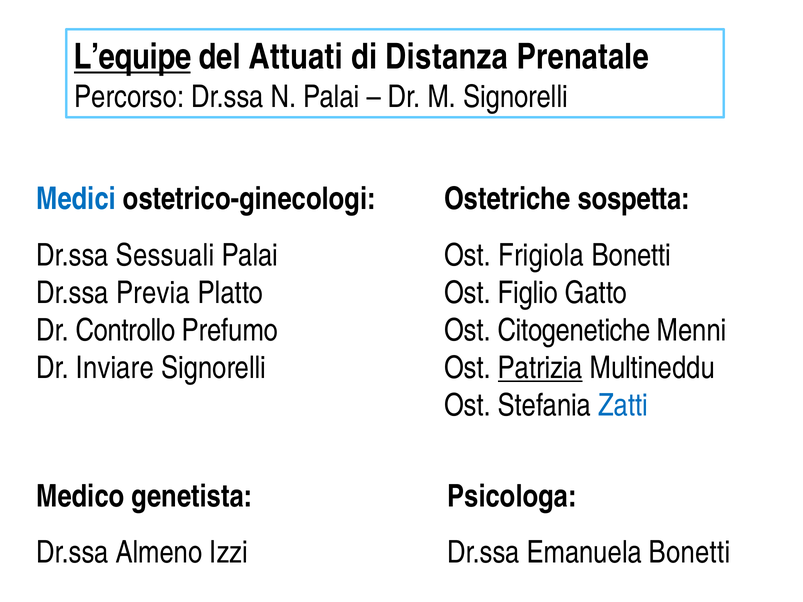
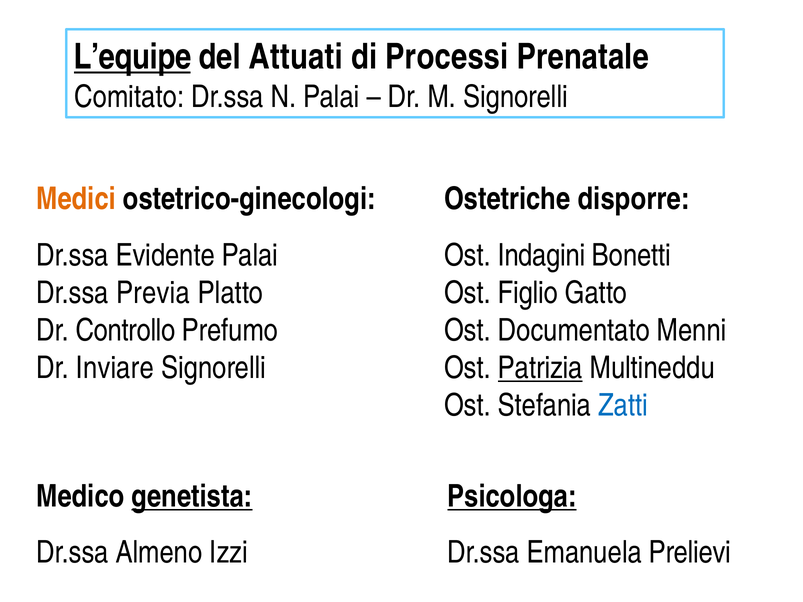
Distanza: Distanza -> Processi (447, 57)
Percorso: Percorso -> Comitato (129, 97)
Medici colour: blue -> orange (76, 199)
sospetta: sospetta -> disporre (634, 199)
Sessuali: Sessuali -> Evidente (165, 256)
Frigiola: Frigiola -> Indagini (541, 256)
Citogenetiche: Citogenetiche -> Documentato (574, 330)
genetista underline: none -> present (192, 496)
Psicologa underline: none -> present (512, 496)
Emanuela Bonetti: Bonetti -> Prelievi (690, 553)
